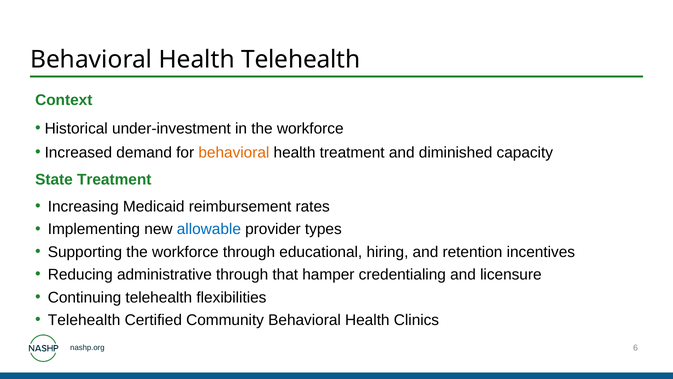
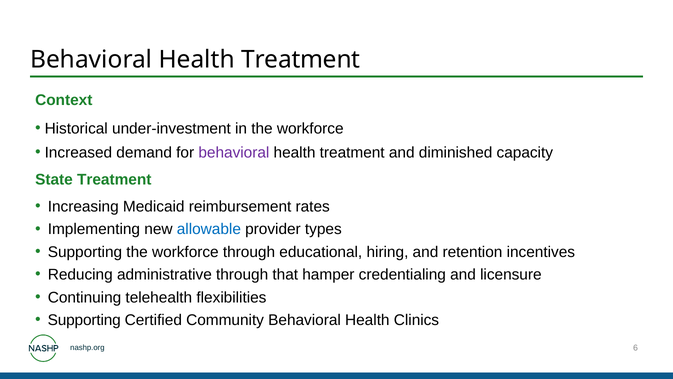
Telehealth: Telehealth -> Treatment (301, 59)
behavioral colour: orange -> purple (234, 152)
Telehealth: Telehealth -> Supporting (84, 320)
